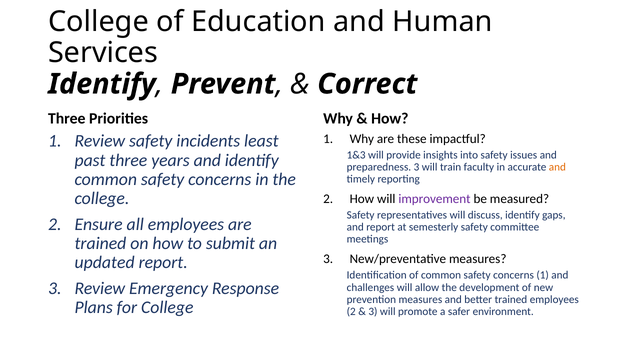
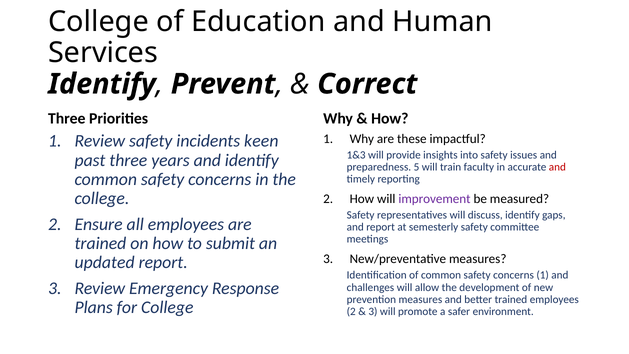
least: least -> keen (261, 141)
preparedness 3: 3 -> 5 (416, 167)
and colour: orange -> red (557, 167)
